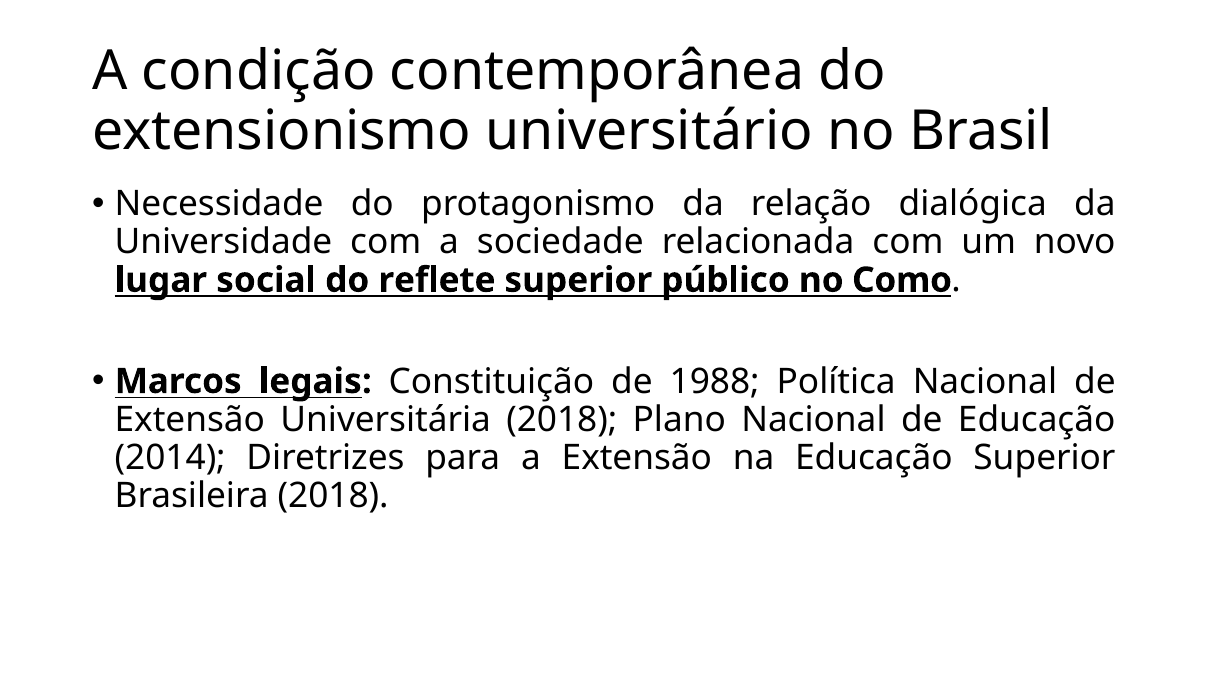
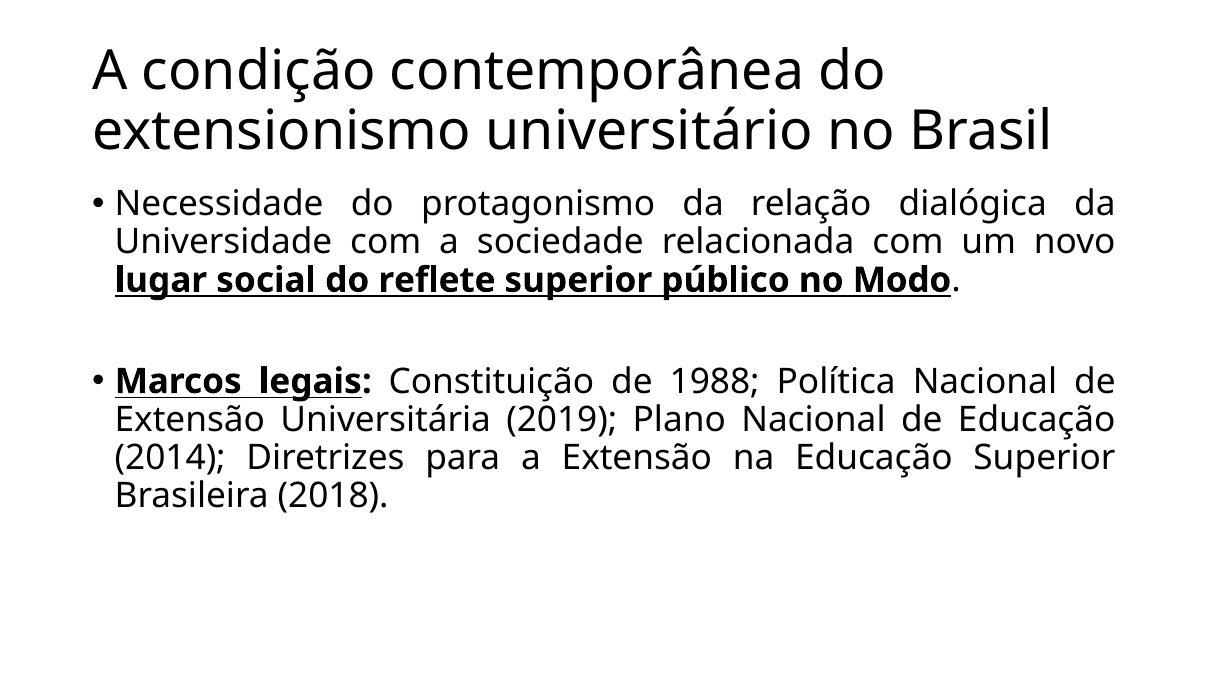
Como: Como -> Modo (902, 280)
Universitária 2018: 2018 -> 2019 (562, 420)
